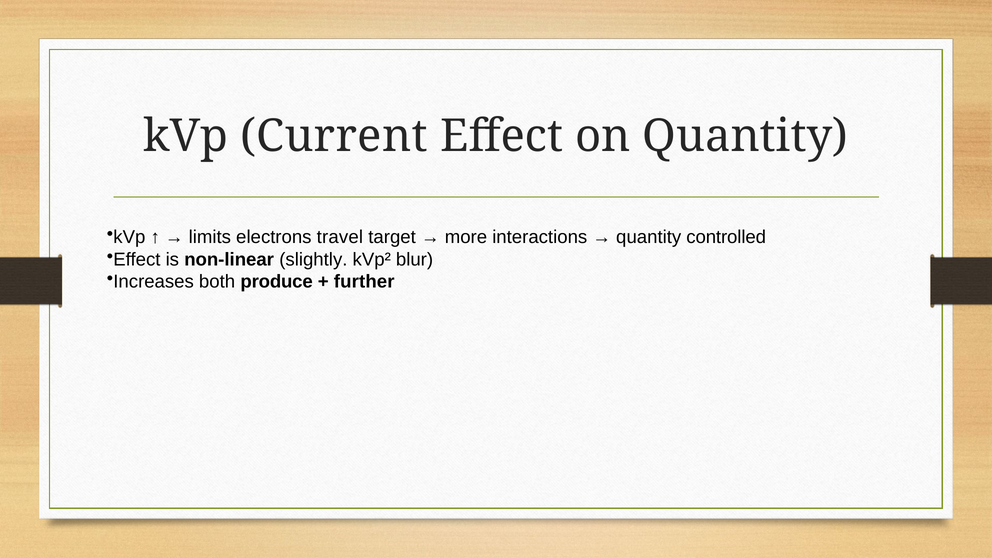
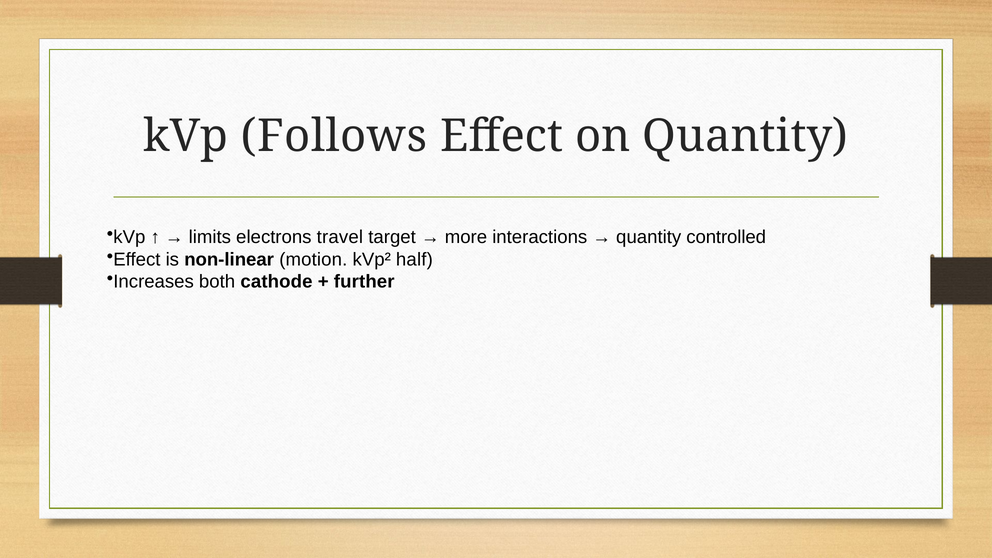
Current: Current -> Follows (334, 136)
slightly: slightly -> motion (313, 259)
blur: blur -> half (414, 259)
produce: produce -> cathode (276, 282)
